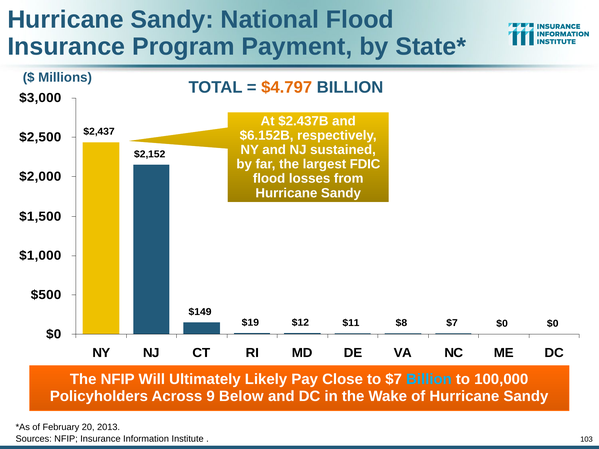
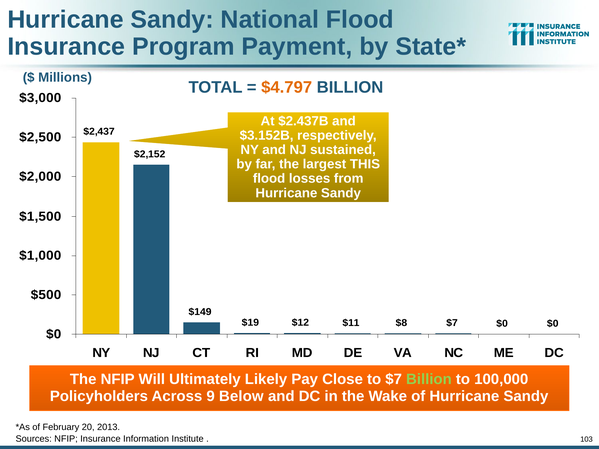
$6.152B: $6.152B -> $3.152B (267, 136)
FDIC: FDIC -> THIS (365, 164)
Billion colour: light blue -> light green (429, 379)
